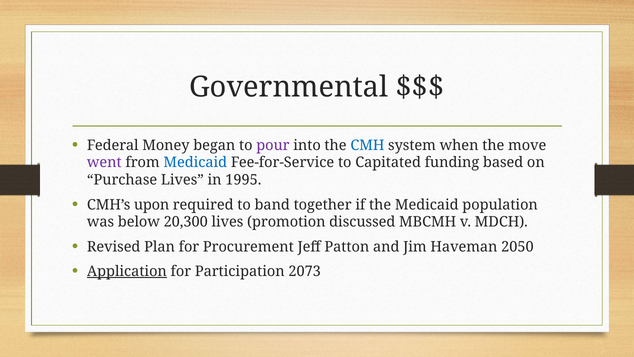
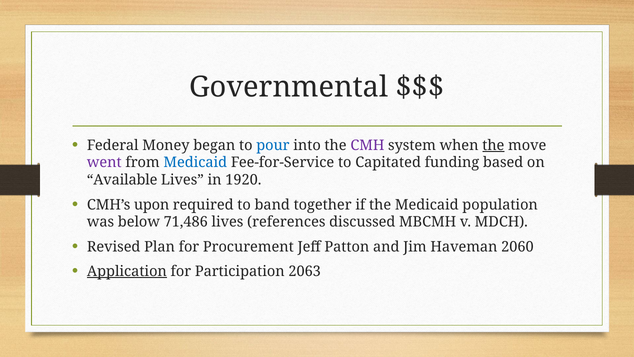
pour colour: purple -> blue (273, 145)
CMH colour: blue -> purple (367, 145)
the underline: none -> present (493, 145)
Purchase: Purchase -> Available (122, 180)
1995: 1995 -> 1920 (243, 180)
20,300: 20,300 -> 71,486 (186, 222)
promotion: promotion -> references (286, 222)
2050: 2050 -> 2060 (517, 246)
2073: 2073 -> 2063 (305, 271)
